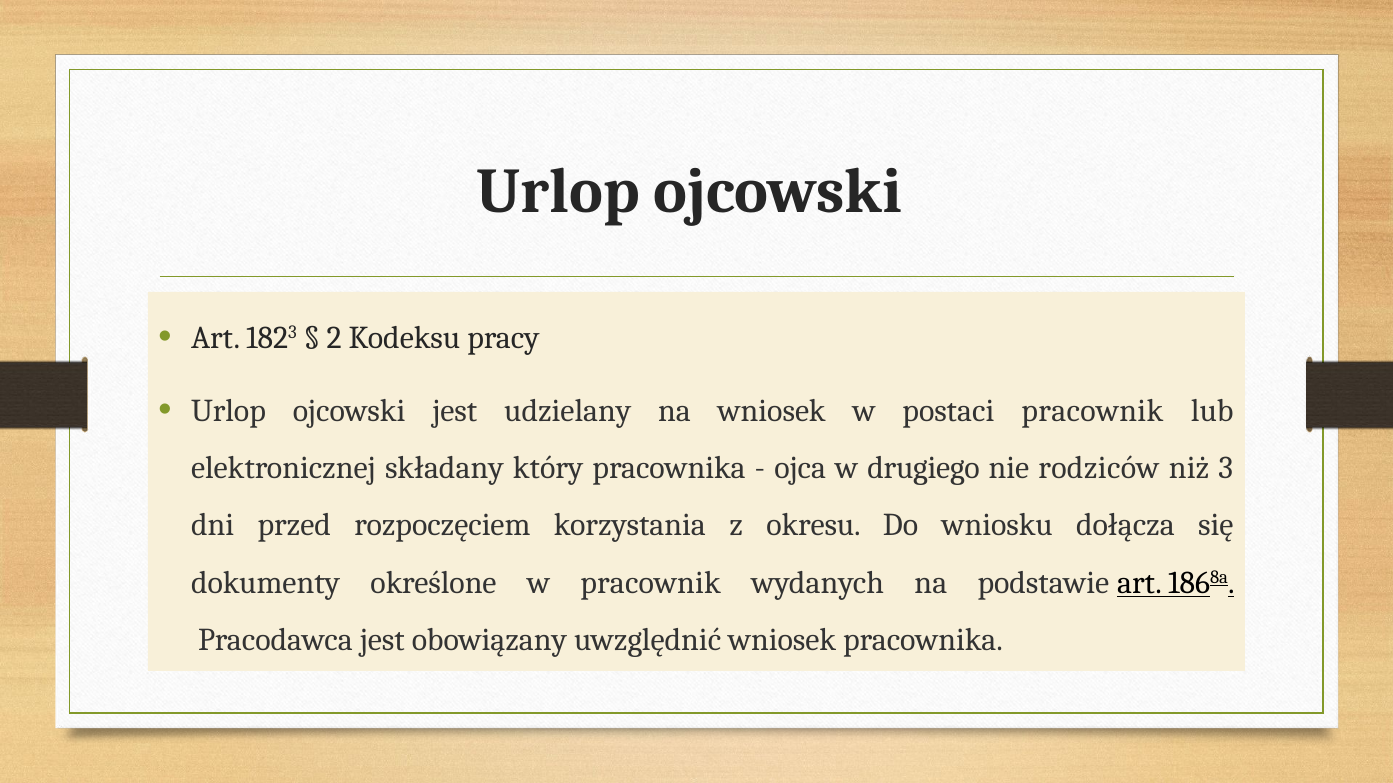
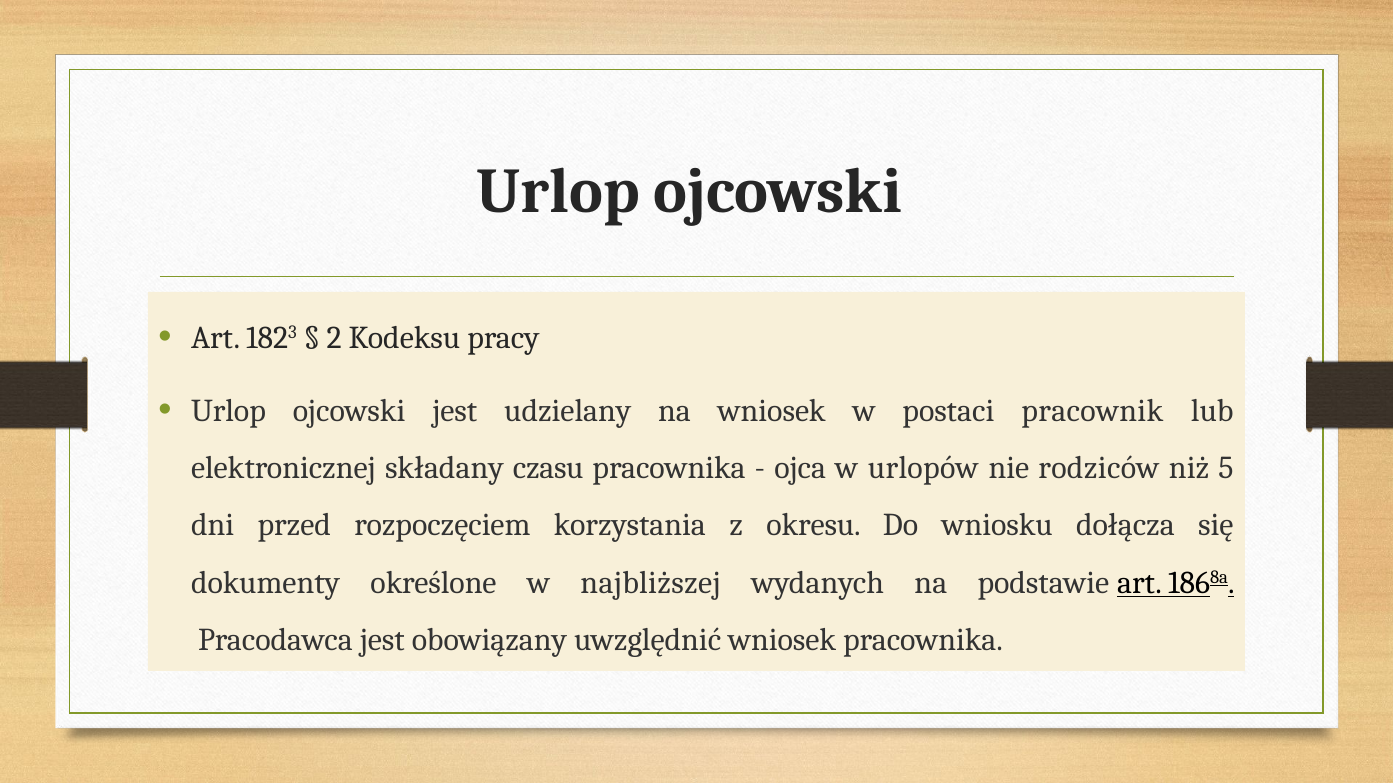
który: który -> czasu (548, 468)
drugiego: drugiego -> urlopów (923, 468)
3: 3 -> 5 (1226, 468)
w pracownik: pracownik -> najbliższej (651, 583)
